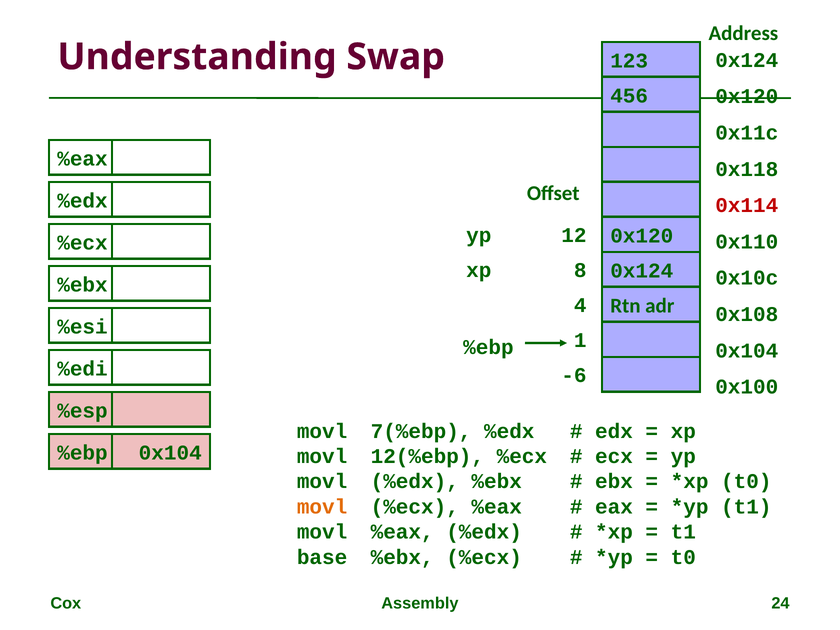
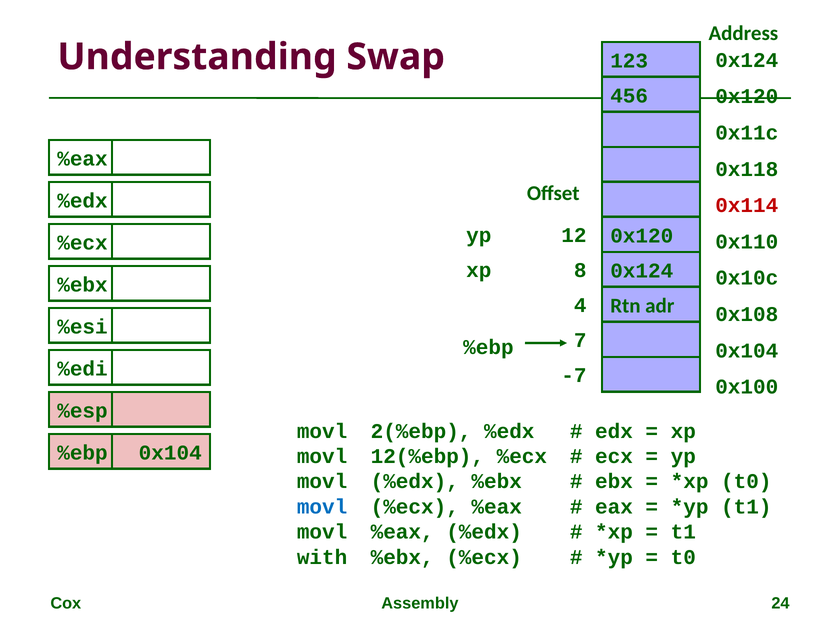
1: 1 -> 7 (580, 340)
-6: -6 -> -7 (574, 375)
7(%ebp: 7(%ebp -> 2(%ebp (421, 431)
movl colour: orange -> blue (322, 507)
base: base -> with (322, 557)
